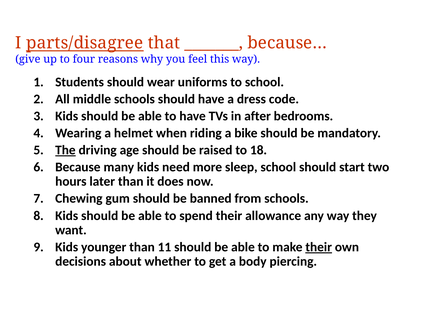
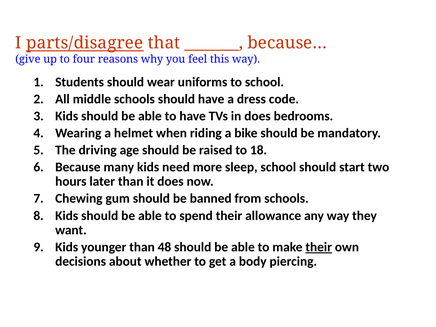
in after: after -> does (258, 116)
The underline: present -> none (65, 150)
11: 11 -> 48 (164, 247)
